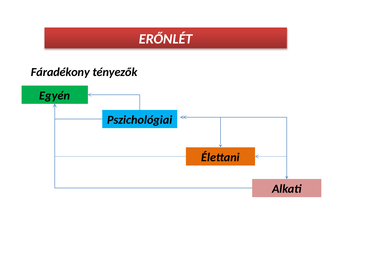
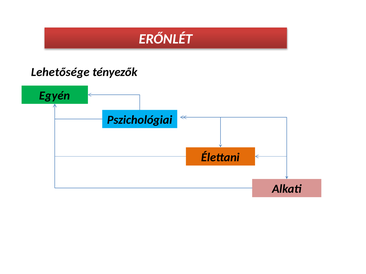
Fáradékony: Fáradékony -> Lehetősége (60, 72)
